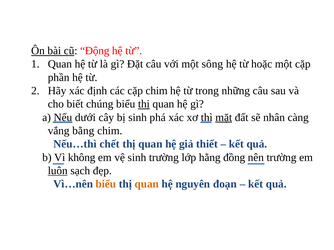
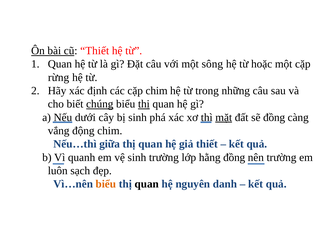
cũ Động: Động -> Thiết (95, 51)
phần: phần -> rừng (59, 78)
chúng underline: none -> present (100, 104)
sẽ nhân: nhân -> đồng (274, 118)
bằng: bằng -> động (83, 131)
chết: chết -> giữa (110, 144)
không: không -> quanh (82, 158)
luôn underline: present -> none (58, 171)
quan colour: orange -> black (147, 184)
đoạn: đoạn -> danh (225, 184)
